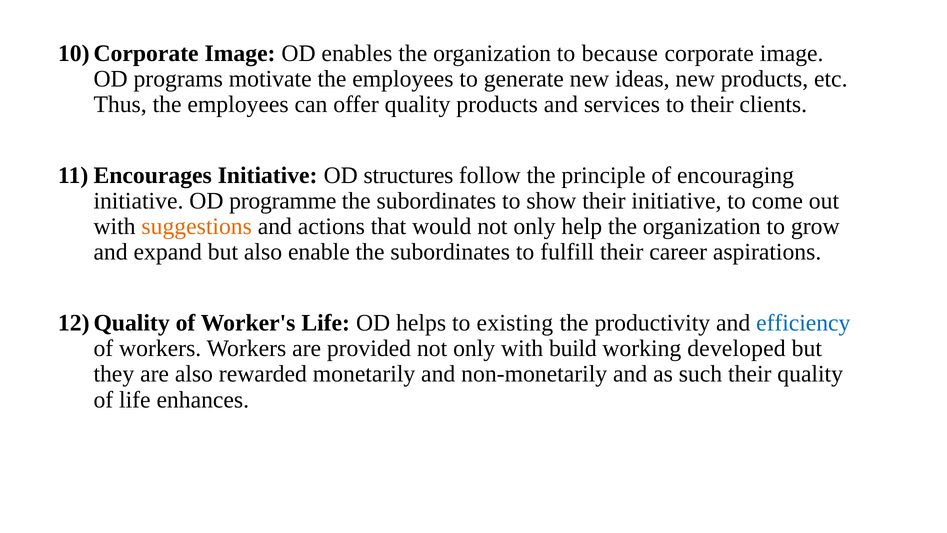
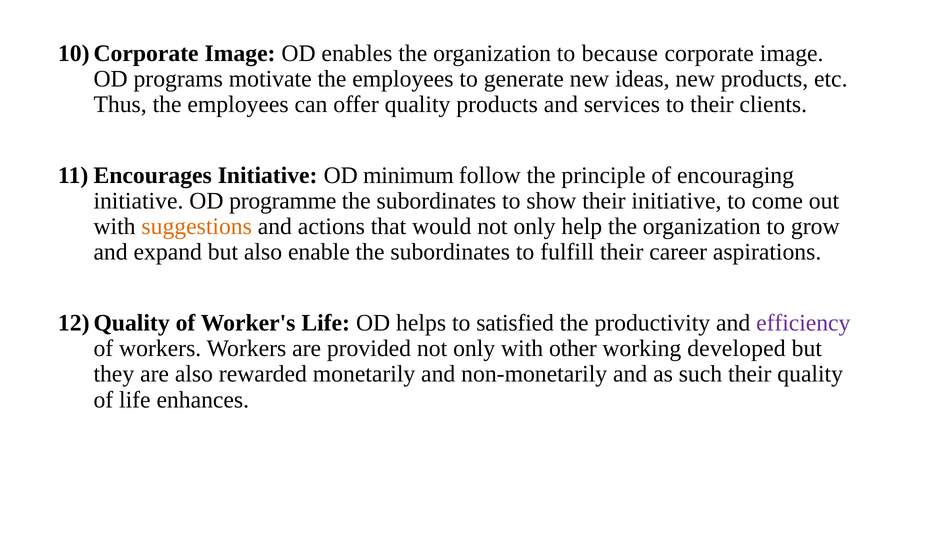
structures: structures -> minimum (408, 175)
existing: existing -> satisfied (515, 323)
efficiency colour: blue -> purple (803, 323)
build: build -> other (573, 348)
